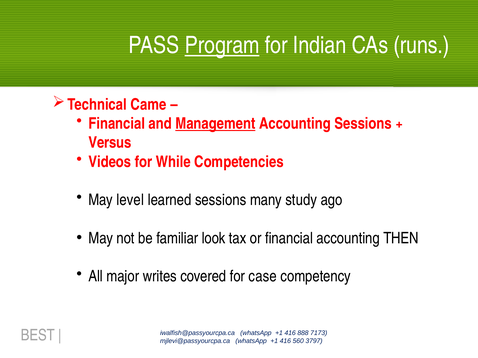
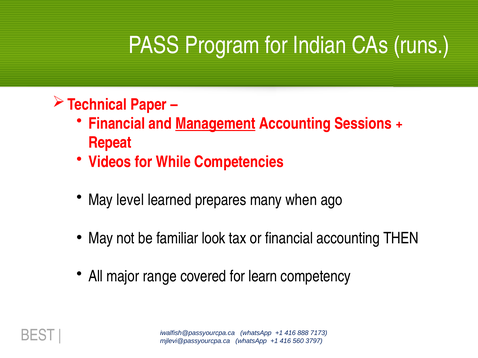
Program underline: present -> none (222, 45)
Came: Came -> Paper (149, 105)
Versus: Versus -> Repeat (110, 143)
learned sessions: sessions -> prepares (221, 200)
study: study -> when (301, 200)
writes: writes -> range (160, 277)
case: case -> learn (263, 277)
